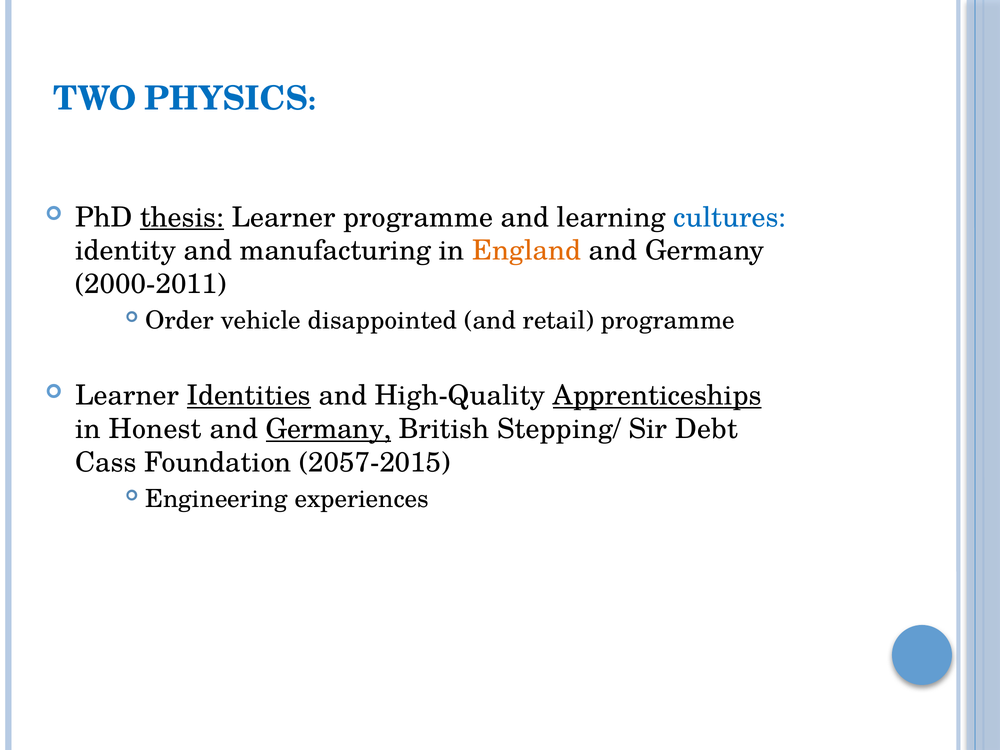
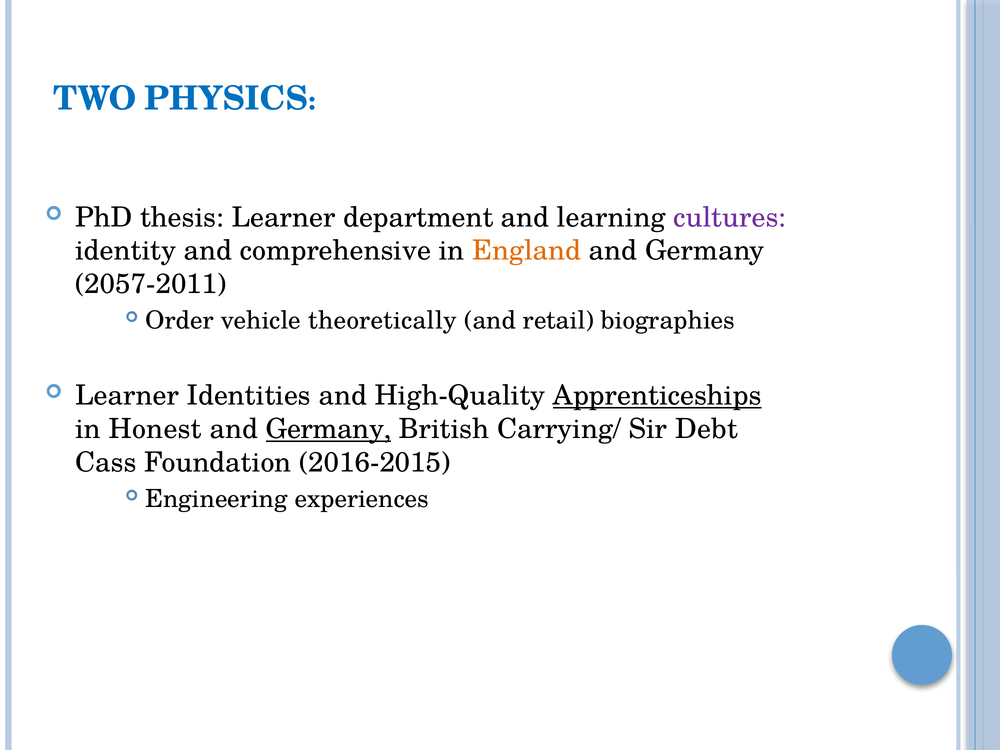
thesis underline: present -> none (182, 217)
Learner programme: programme -> department (418, 217)
cultures colour: blue -> purple (730, 217)
manufacturing: manufacturing -> comprehensive (335, 251)
2000-2011: 2000-2011 -> 2057-2011 (151, 284)
disappointed: disappointed -> theoretically (382, 321)
retail programme: programme -> biographies (668, 321)
Identities underline: present -> none (249, 396)
Stepping/: Stepping/ -> Carrying/ (559, 429)
2057-2015: 2057-2015 -> 2016-2015 (375, 462)
